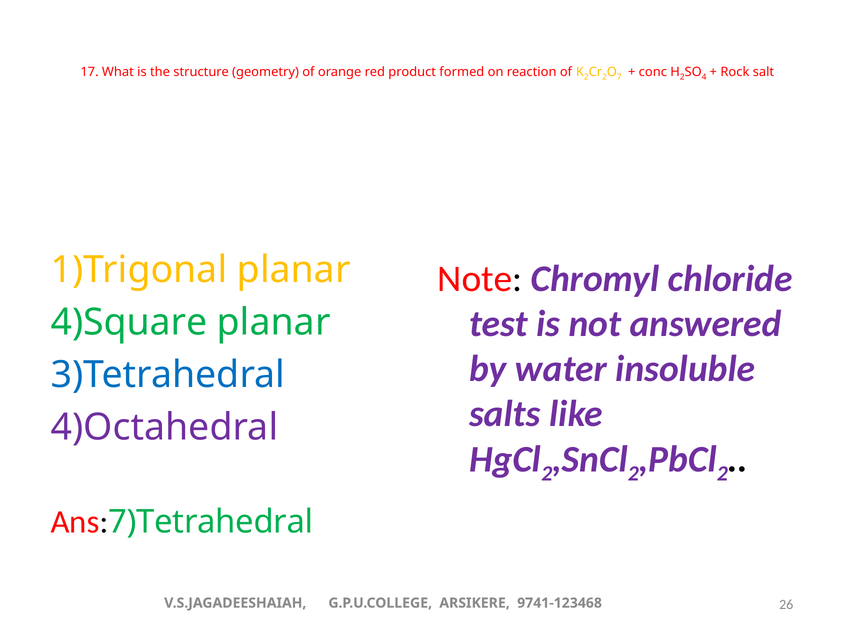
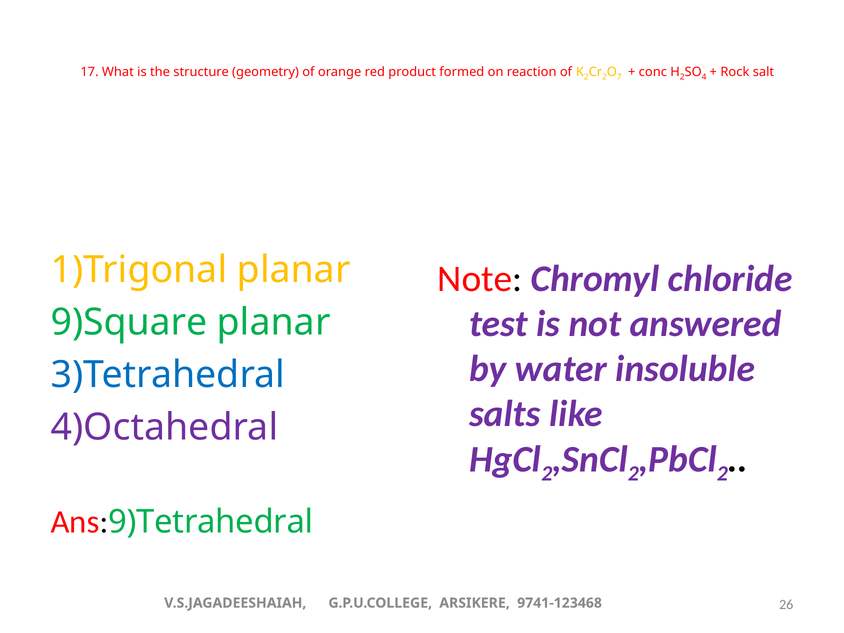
4)Square: 4)Square -> 9)Square (129, 322)
7)Tetrahedral: 7)Tetrahedral -> 9)Tetrahedral (211, 522)
